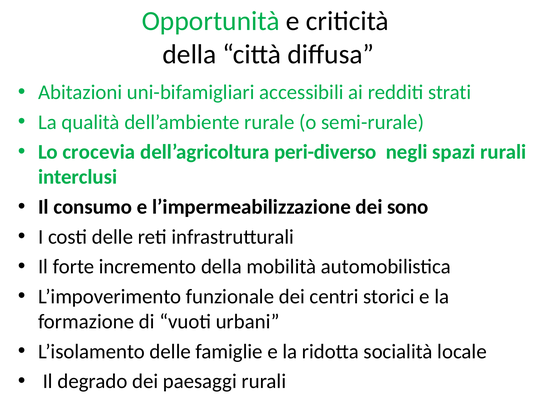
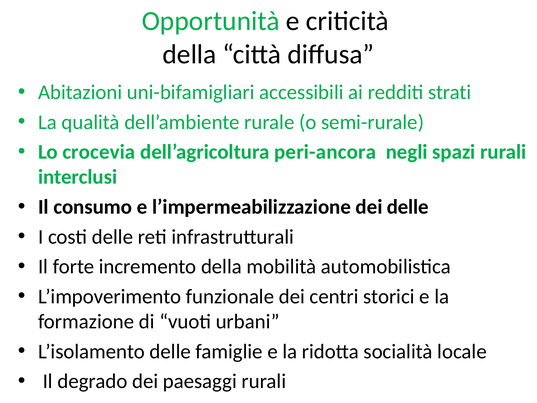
peri-diverso: peri-diverso -> peri-ancora (325, 152)
dei sono: sono -> delle (408, 207)
